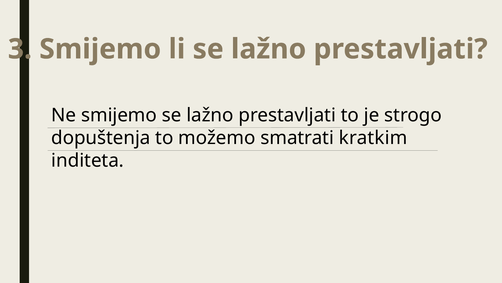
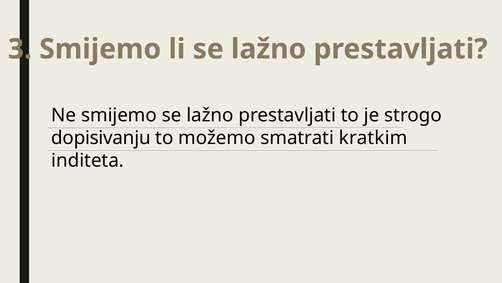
dopuštenja: dopuštenja -> dopisivanju (101, 138)
